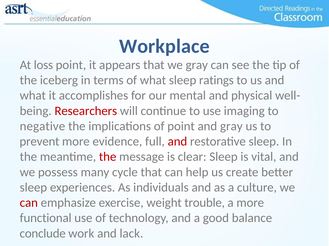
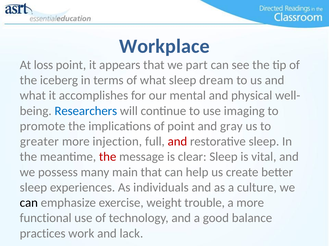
we gray: gray -> part (197, 65)
ratings: ratings -> dream (216, 80)
Researchers colour: red -> blue (86, 111)
negative: negative -> promote (43, 126)
prevent: prevent -> greater (39, 142)
evidence: evidence -> injection (117, 142)
cycle: cycle -> main (125, 173)
can colour: red -> black (29, 203)
conclude: conclude -> practices (43, 234)
